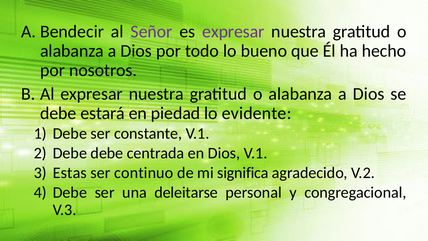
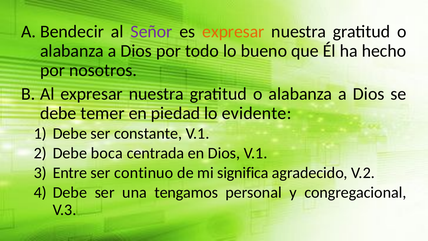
expresar colour: purple -> orange (233, 32)
estará: estará -> temer (103, 113)
Debe debe: debe -> boca (107, 153)
Estas: Estas -> Entre (70, 173)
deleitarse: deleitarse -> tengamos (186, 192)
